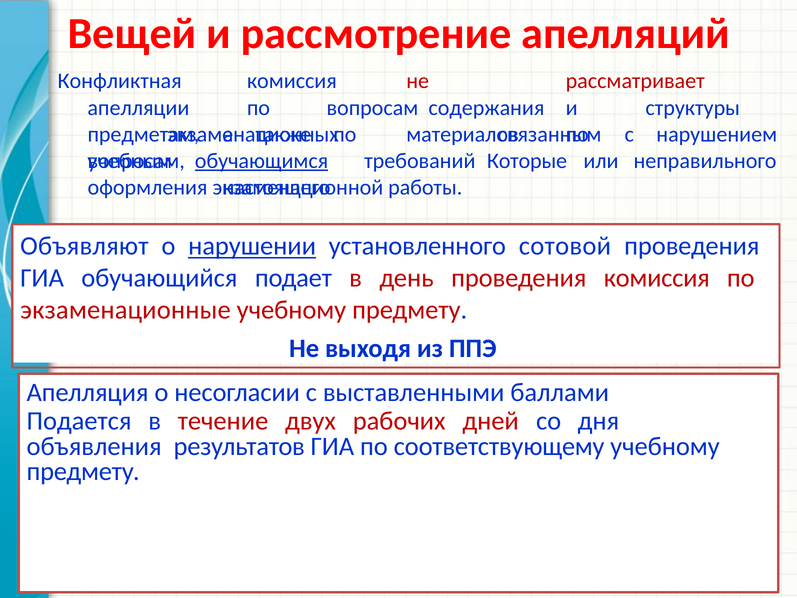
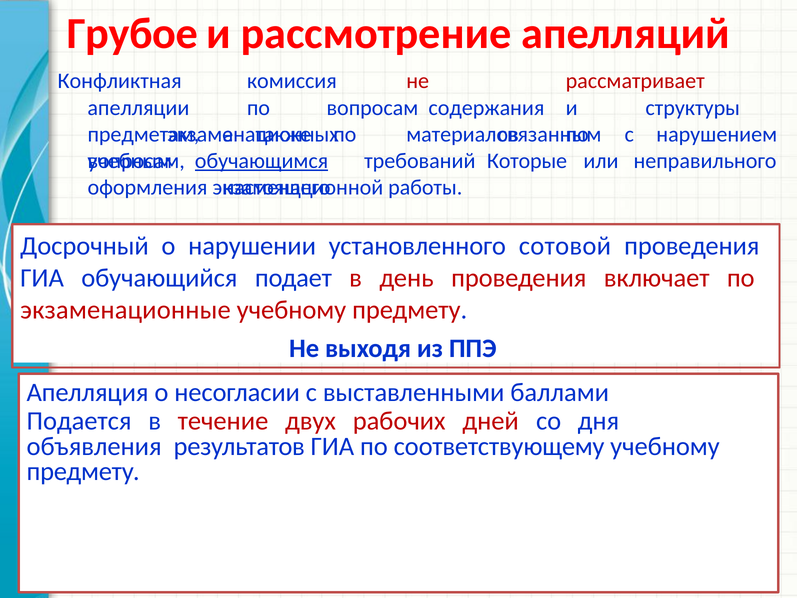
Вещей: Вещей -> Грубое (132, 34)
Объявляют: Объявляют -> Досрочный (85, 246)
нарушении underline: present -> none (252, 246)
проведения комиссия: комиссия -> включает (657, 278)
